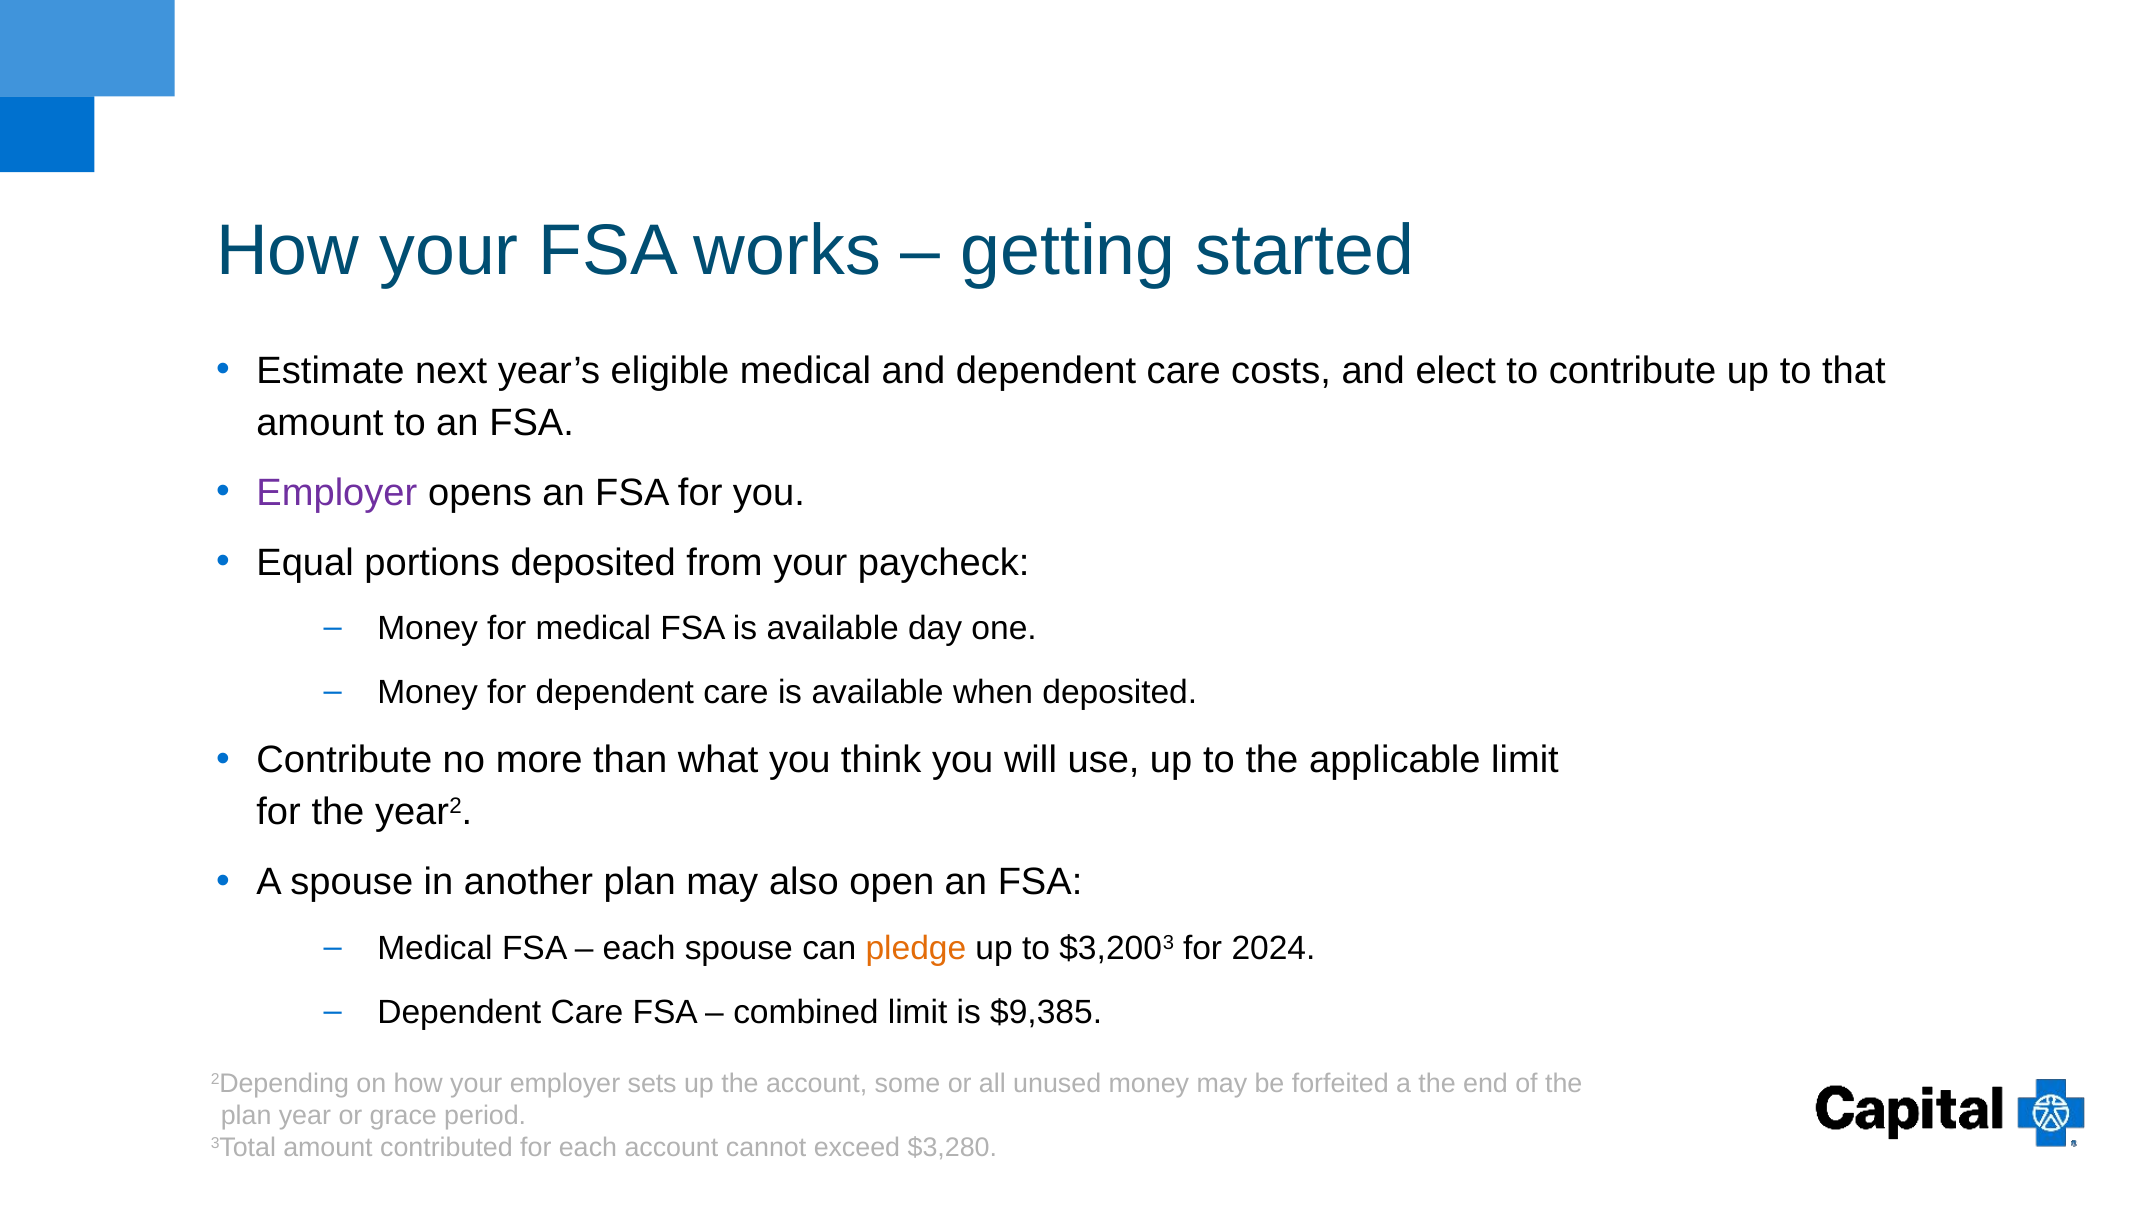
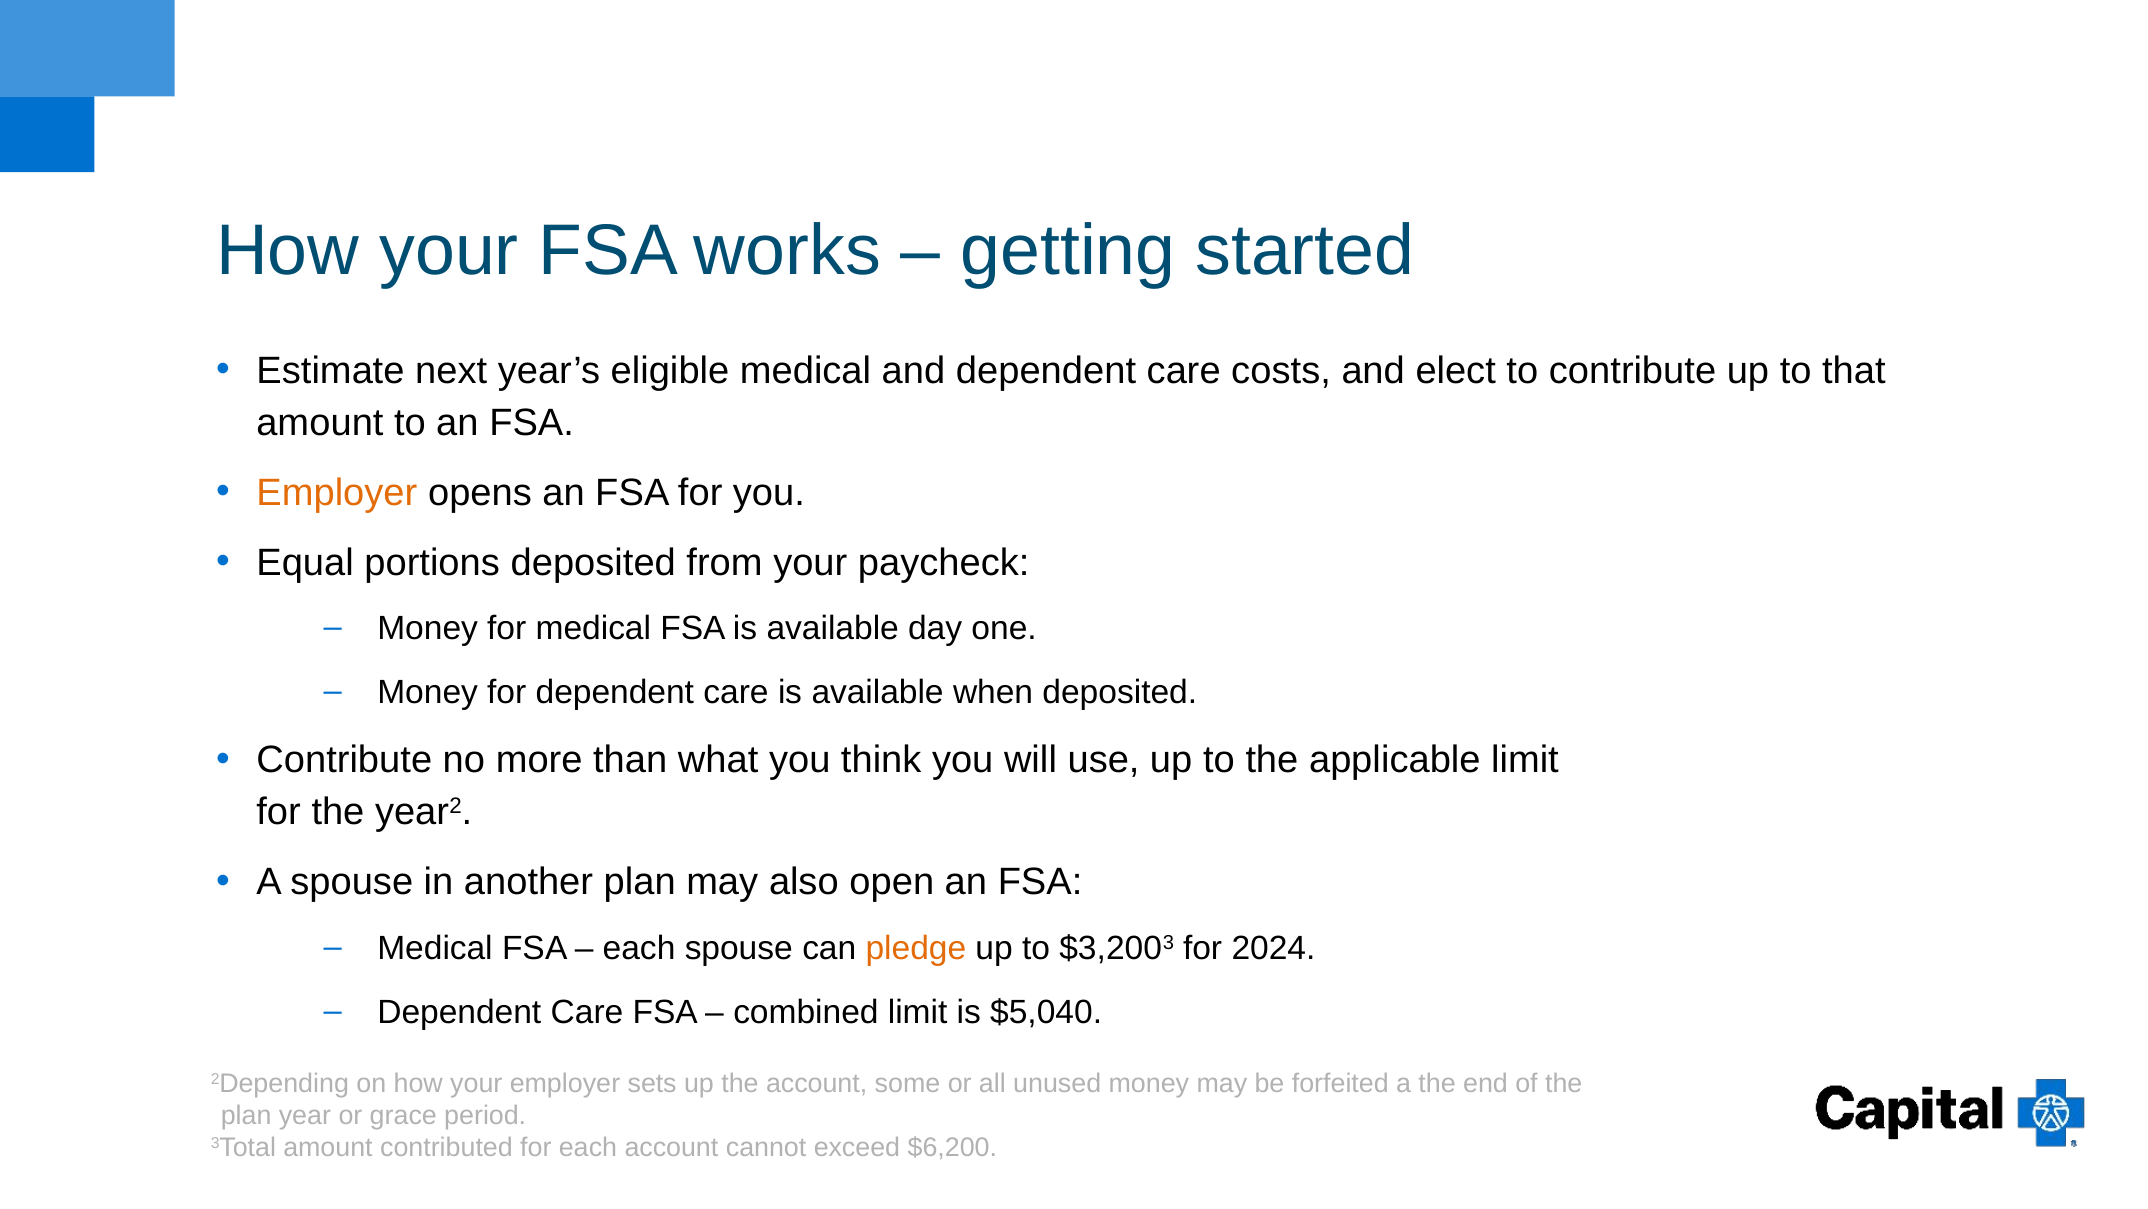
Employer colour: purple -> orange (337, 493)
$9,385: $9,385 -> $5,040 (1046, 1012)
$3,280: $3,280 -> $6,200 (952, 1147)
